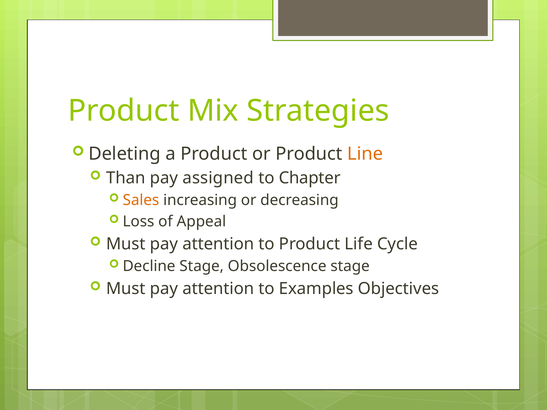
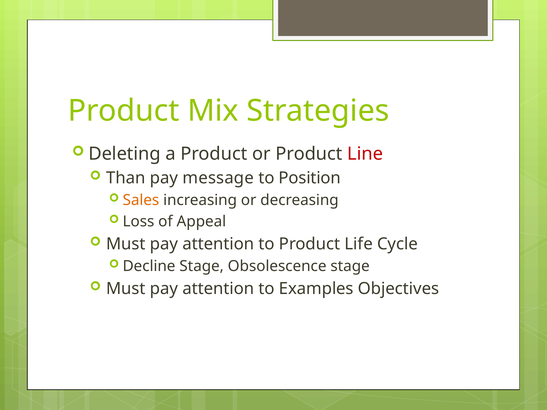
Line colour: orange -> red (365, 154)
assigned: assigned -> message (218, 178)
Chapter: Chapter -> Position (310, 178)
